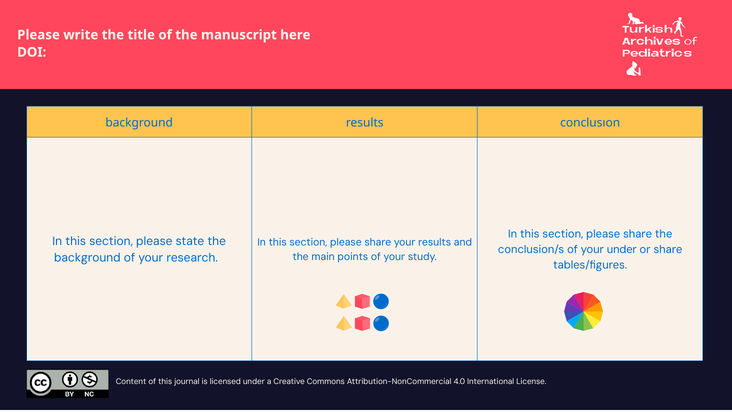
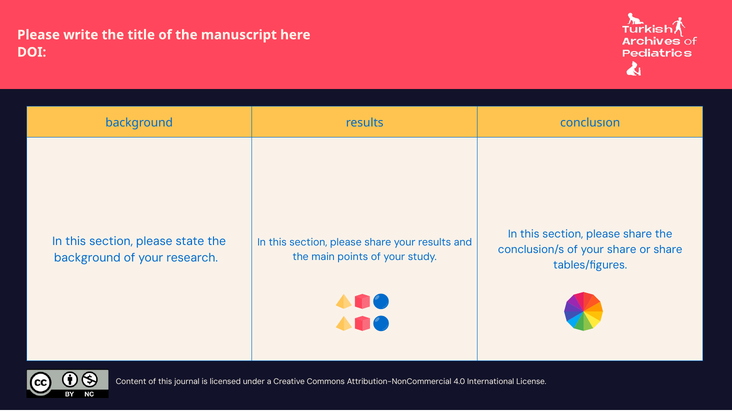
your under: under -> share (622, 249)
